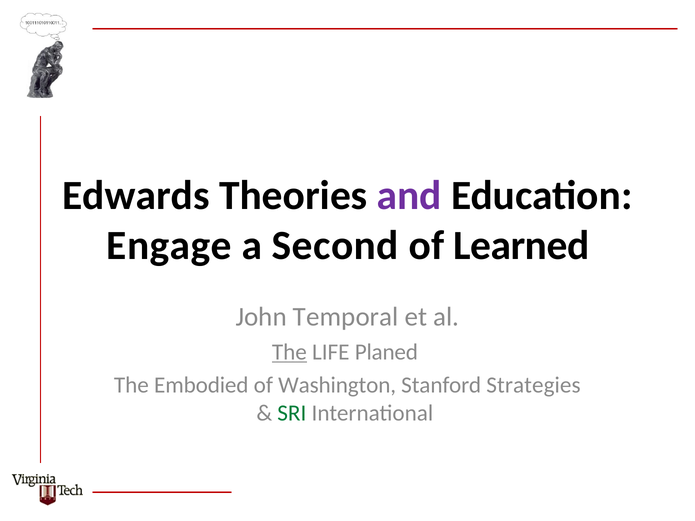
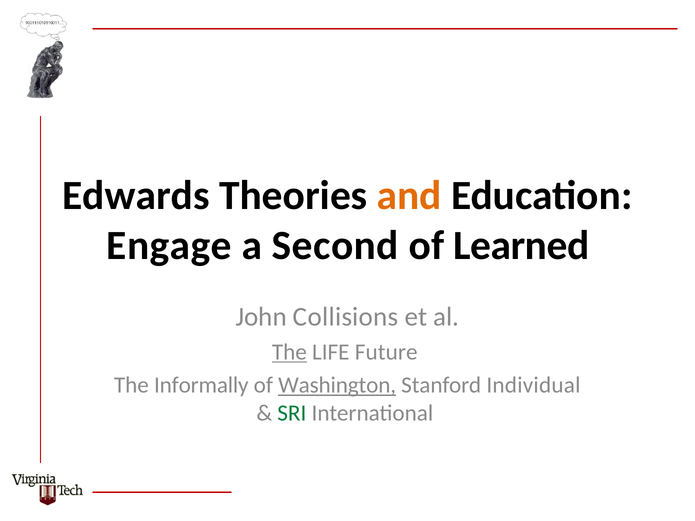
and colour: purple -> orange (409, 196)
Temporal: Temporal -> Collisions (346, 317)
Planed: Planed -> Future (386, 352)
Embodied: Embodied -> Informally (201, 385)
Washington underline: none -> present (337, 385)
Strategies: Strategies -> Individual (533, 385)
